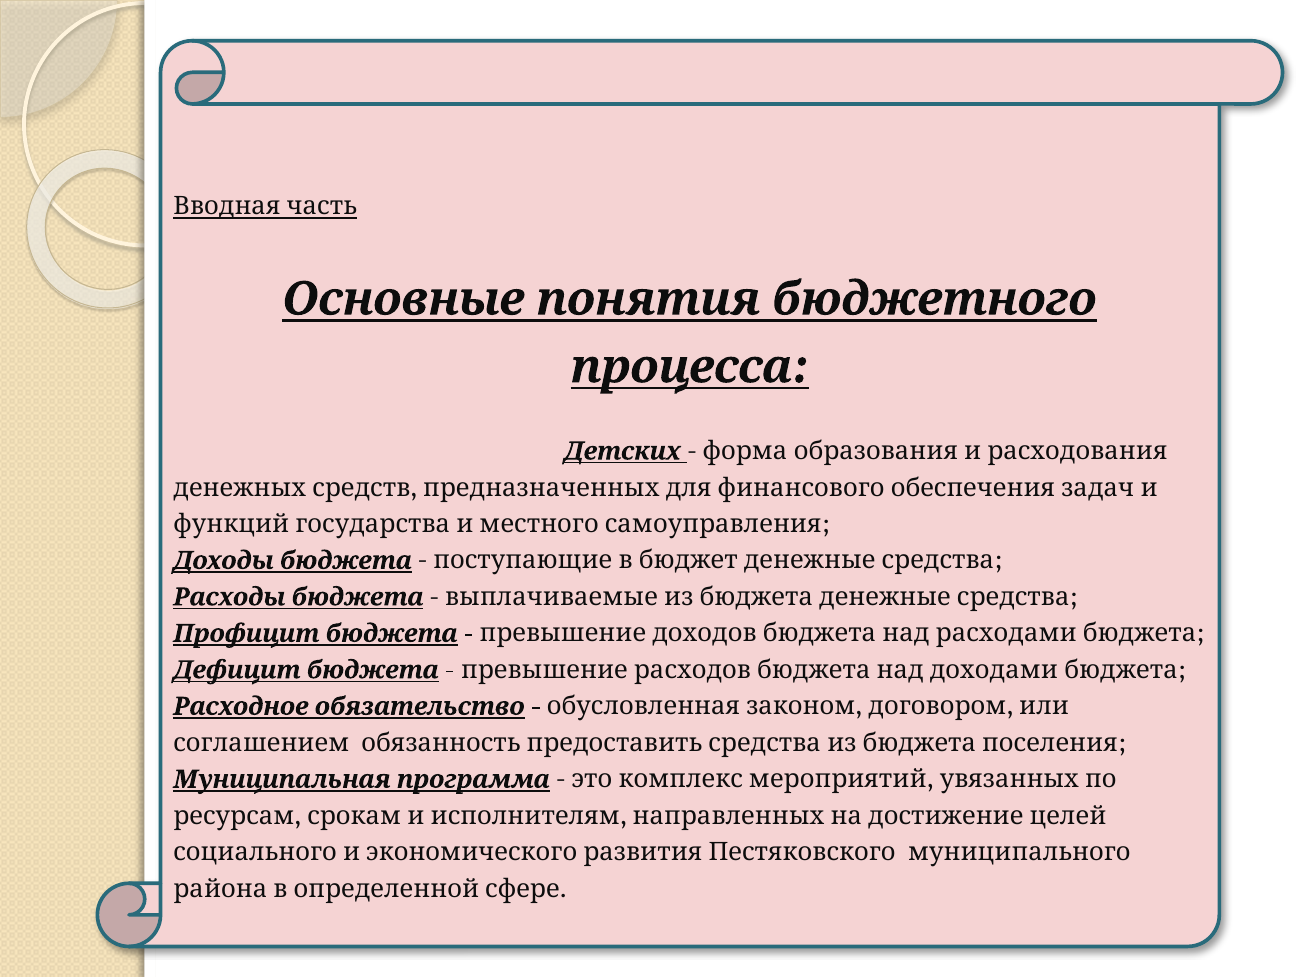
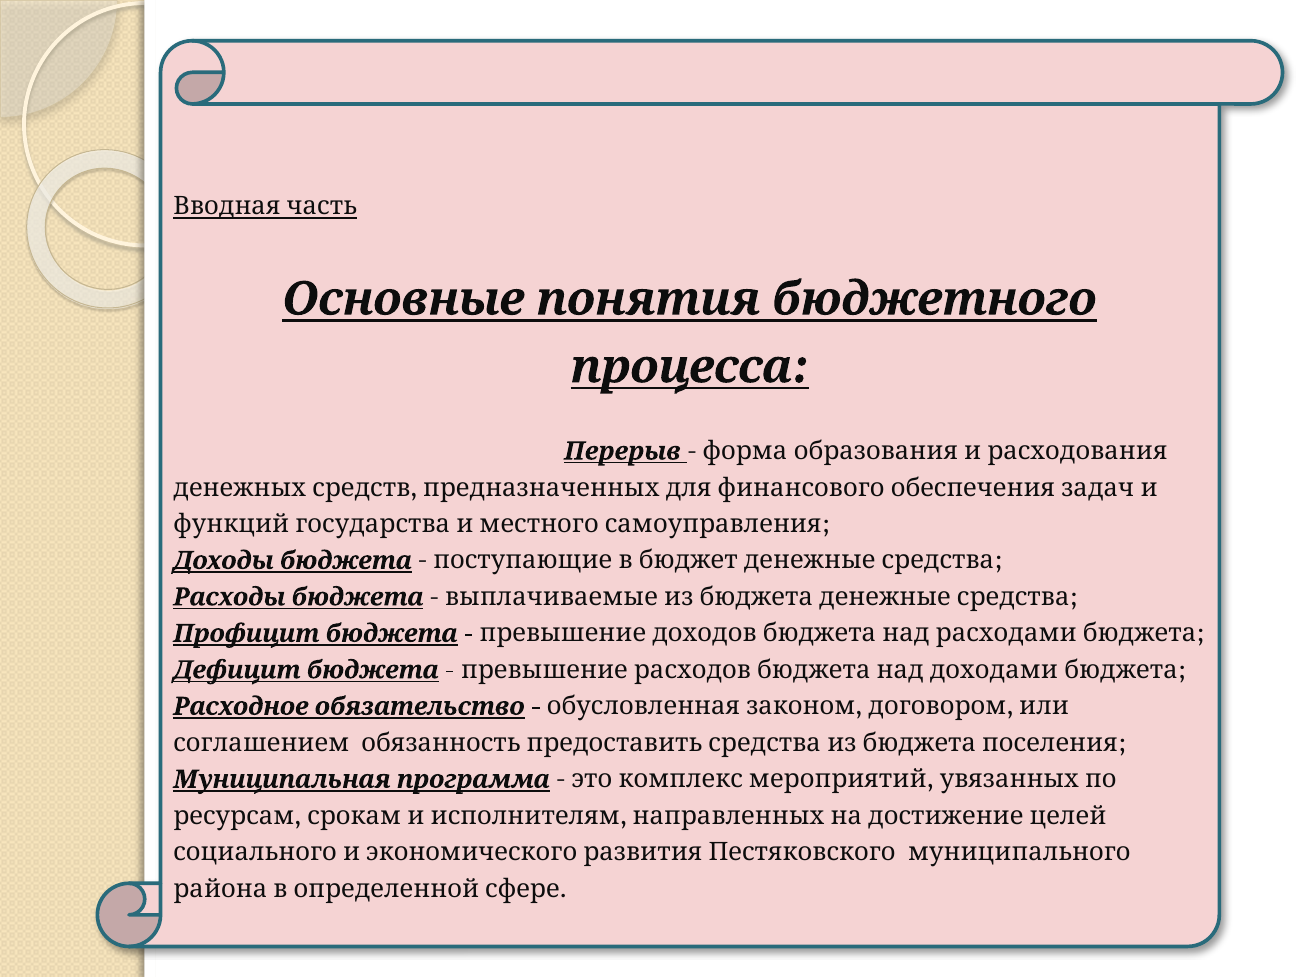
Детских: Детских -> Перерыв (623, 451)
